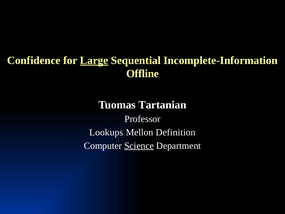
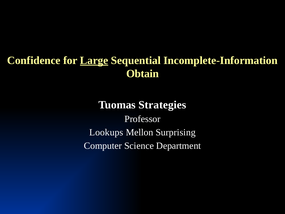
Offline: Offline -> Obtain (143, 74)
Tartanian: Tartanian -> Strategies (162, 105)
Definition: Definition -> Surprising (176, 132)
Science underline: present -> none (139, 146)
